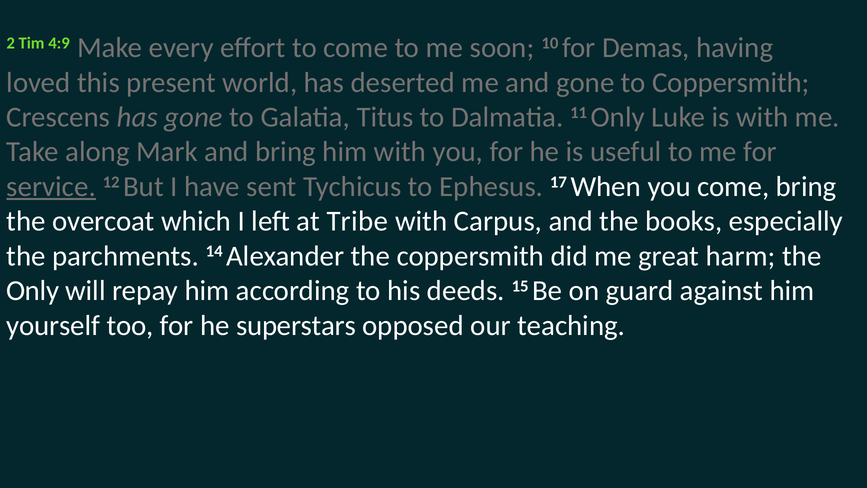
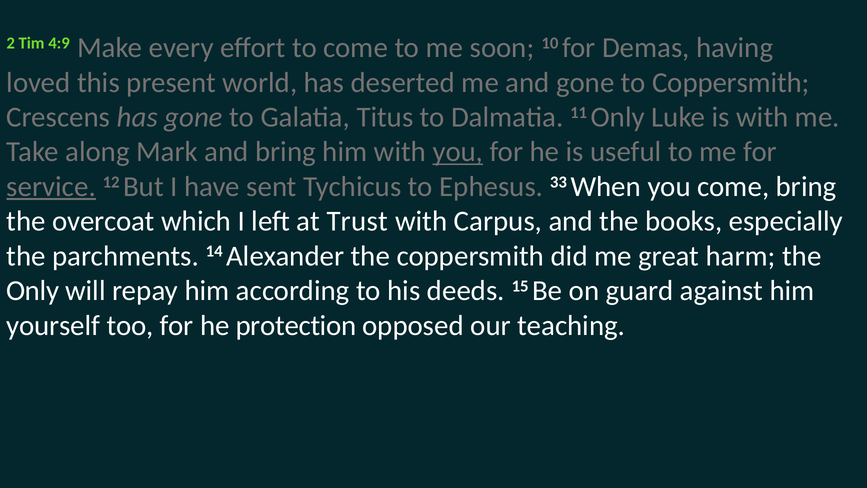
you underline: none -> present (458, 152)
17: 17 -> 33 (558, 182)
Tribe: Tribe -> Trust (357, 221)
superstars: superstars -> protection (296, 325)
